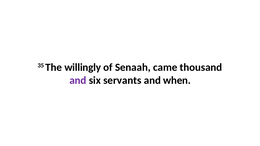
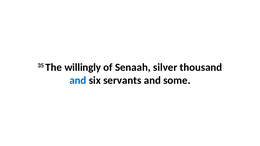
came: came -> silver (165, 67)
and colour: purple -> blue (78, 80)
when: when -> some (177, 80)
